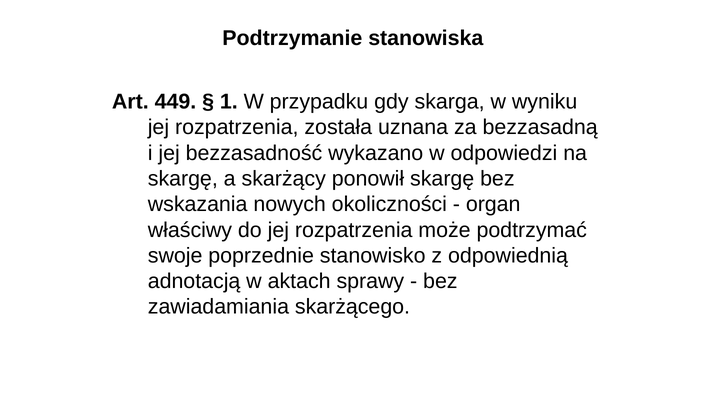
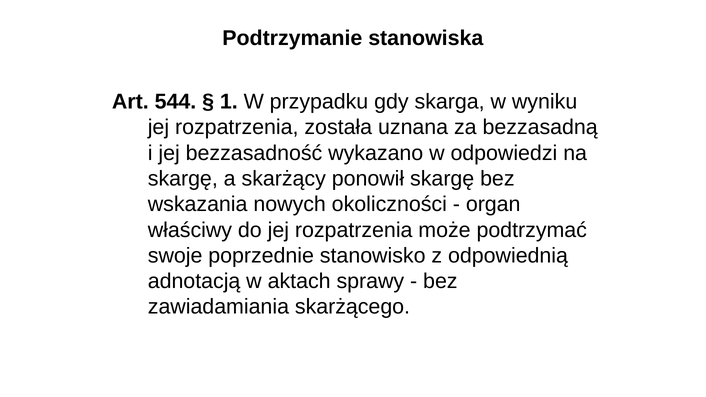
449: 449 -> 544 (175, 102)
